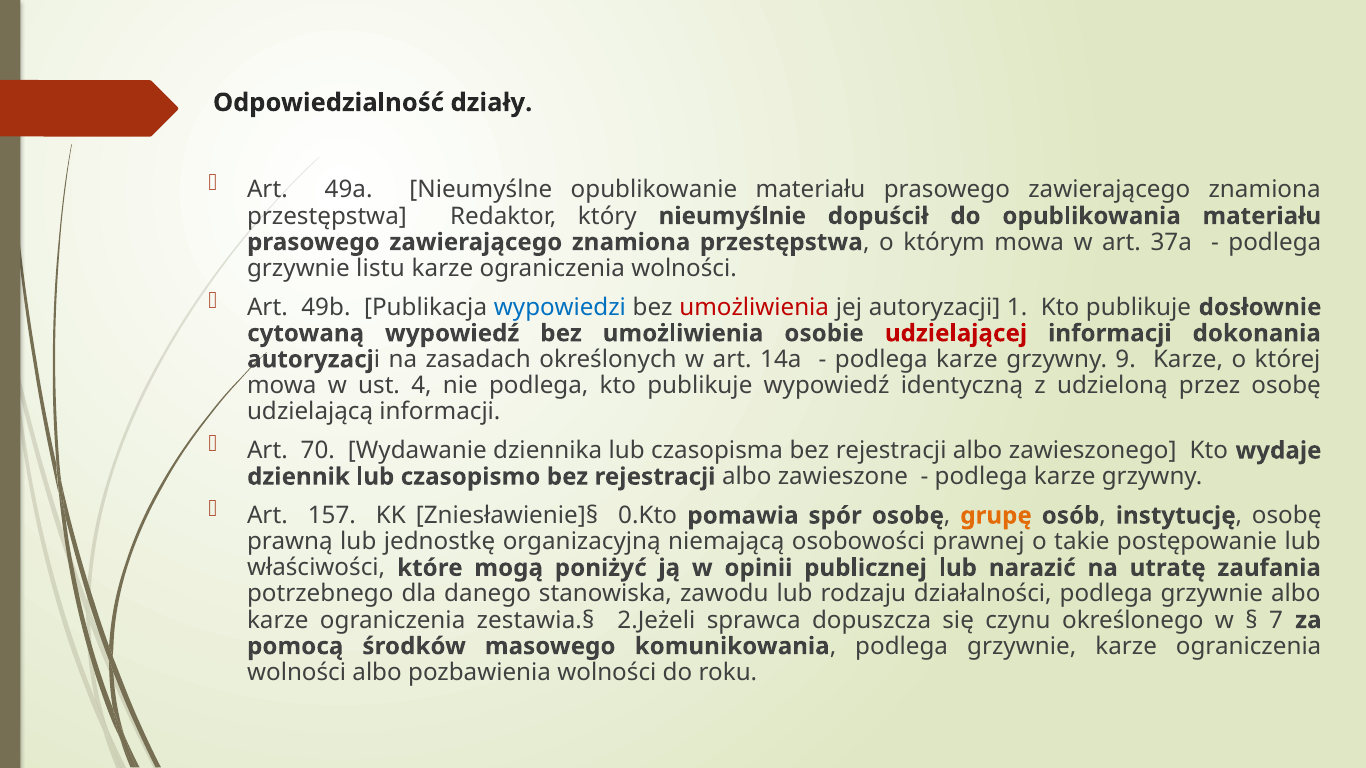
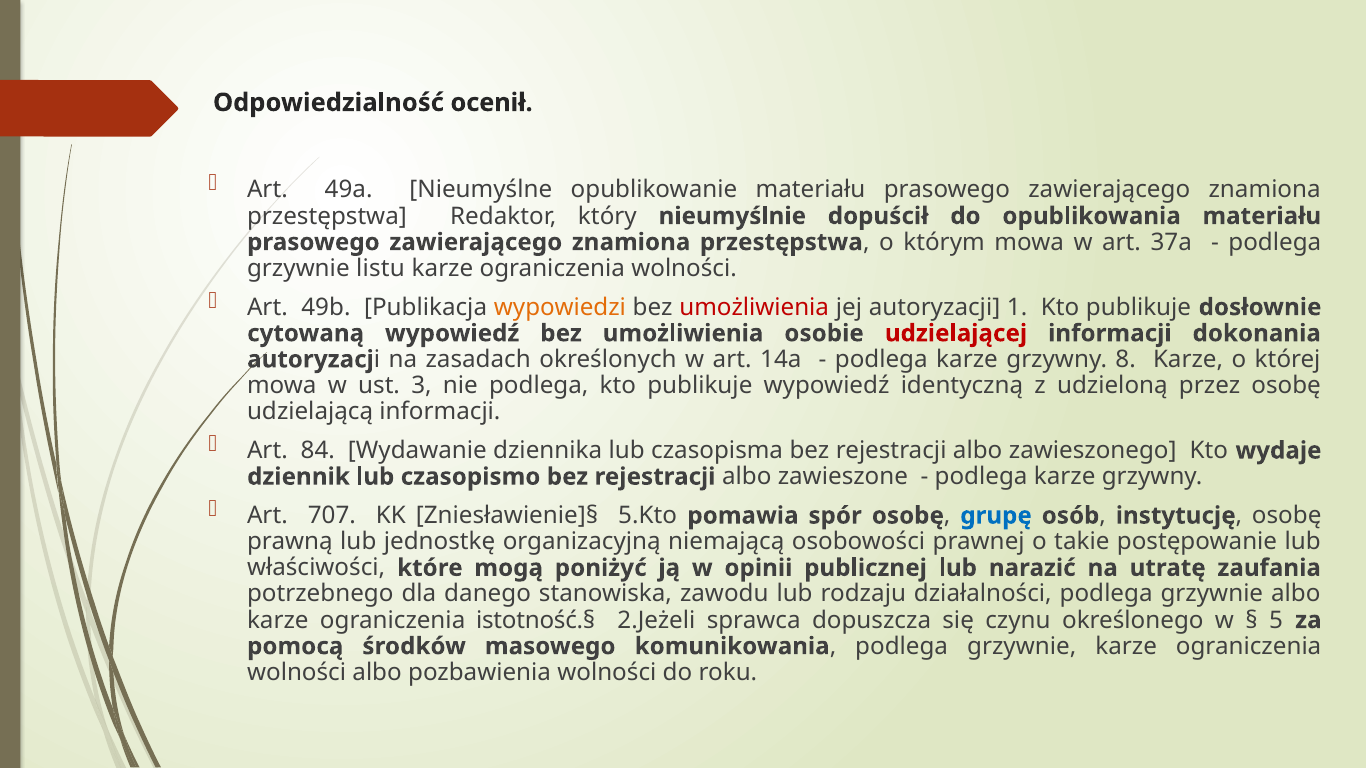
działy: działy -> ocenił (492, 103)
wypowiedzi colour: blue -> orange (560, 307)
9: 9 -> 8 (1126, 360)
4: 4 -> 3 (421, 386)
70: 70 -> 84 (318, 451)
157: 157 -> 707 (332, 516)
0.Kto: 0.Kto -> 5.Kto (648, 516)
grupę colour: orange -> blue (996, 516)
zestawia.§: zestawia.§ -> istotność.§ (536, 620)
7: 7 -> 5 (1276, 620)
